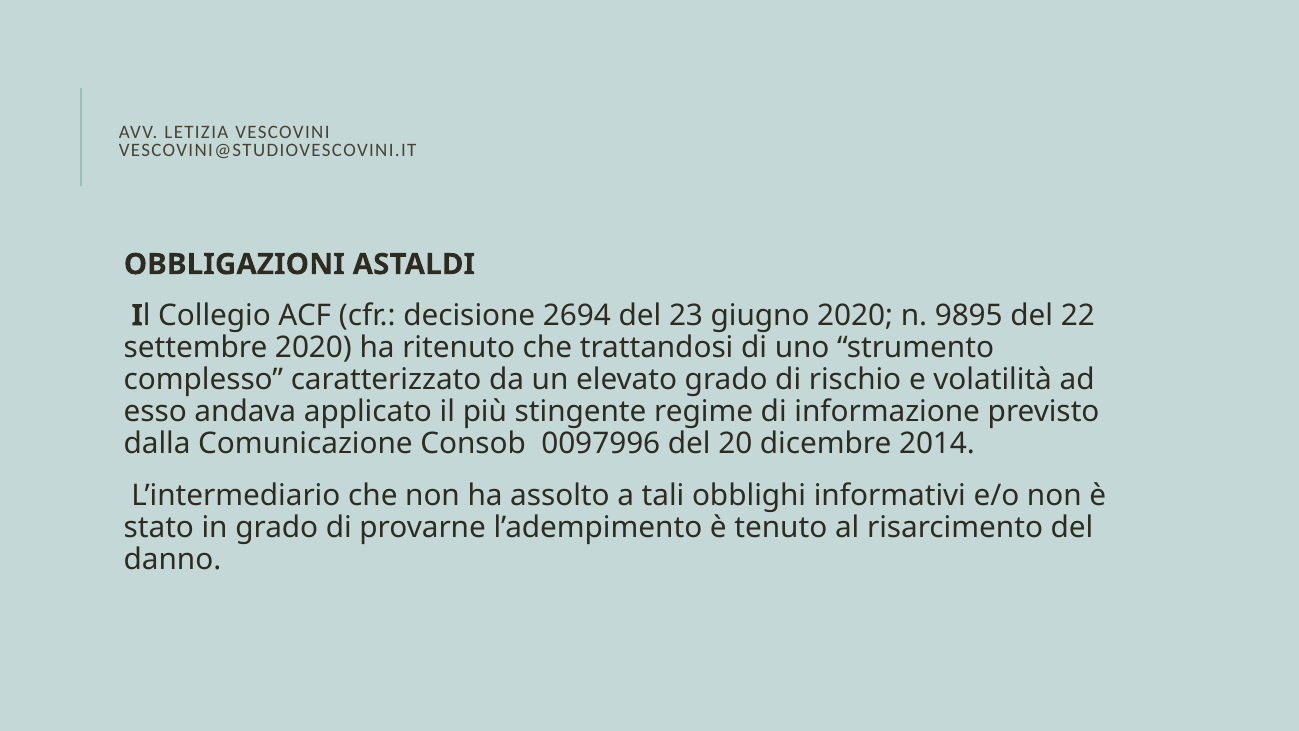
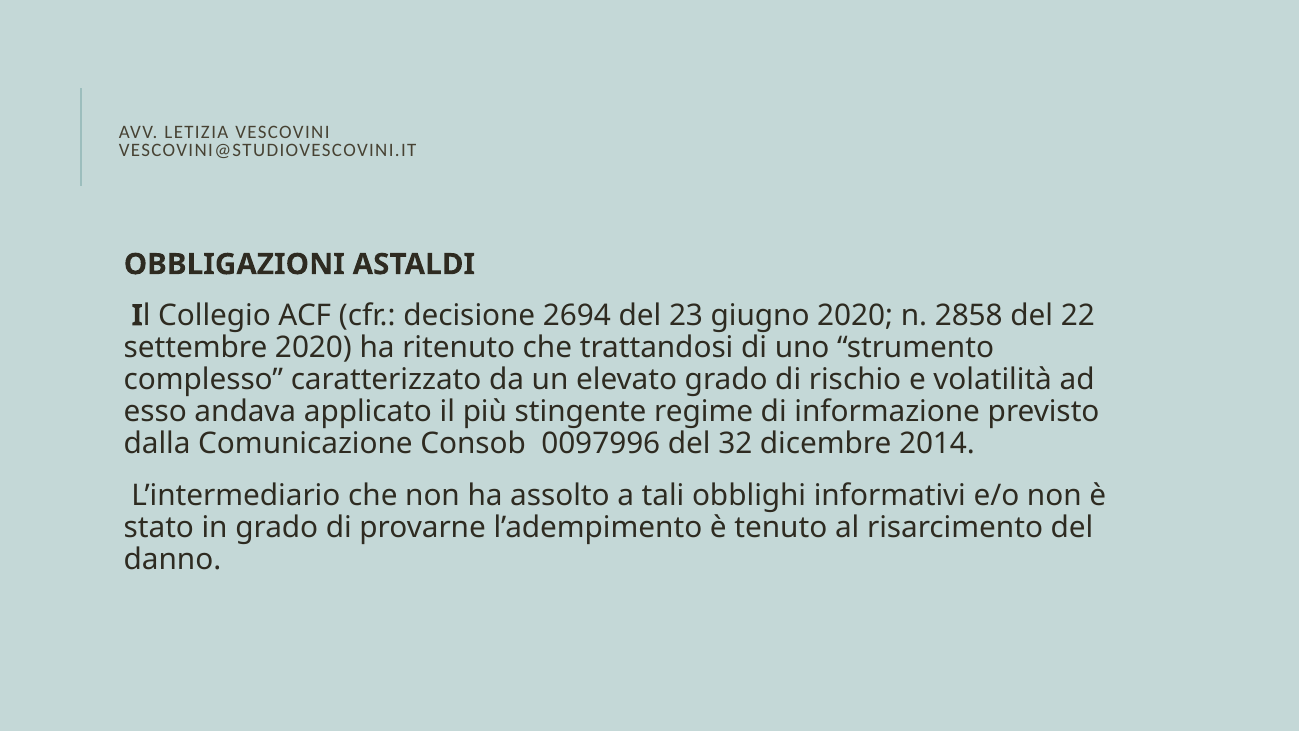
9895: 9895 -> 2858 (969, 315)
20: 20 -> 32 (735, 444)
